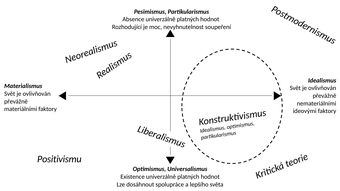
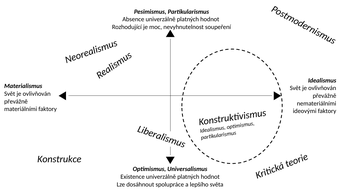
Positivismu: Positivismu -> Konstrukce (59, 159)
